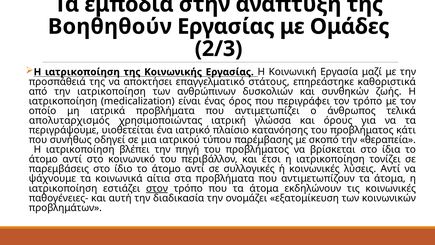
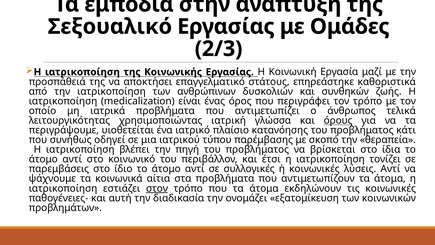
Βοηθηθούν: Βοηθηθούν -> Σεξουαλικό (110, 27)
απολυταρχισμός: απολυταρχισμός -> λειτουργικότητας (69, 120)
όρους underline: none -> present (338, 120)
